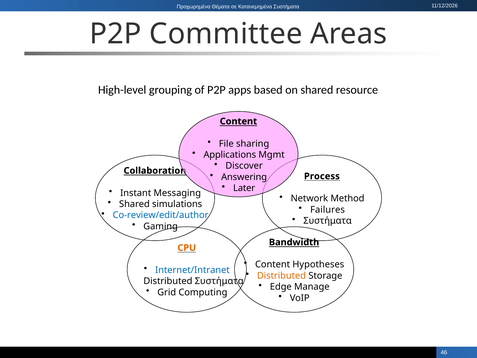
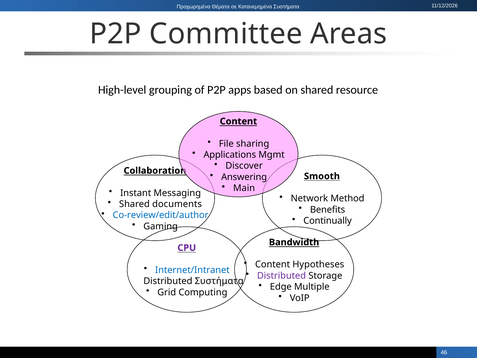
Process: Process -> Smooth (322, 176)
Later: Later -> Main (244, 188)
simulations: simulations -> documents (177, 204)
Failures: Failures -> Benefits (328, 210)
Συστήματα: Συστήματα -> Continually (328, 221)
CPU colour: orange -> purple (187, 248)
Distributed colour: orange -> purple (282, 276)
Manage: Manage -> Multiple (312, 287)
